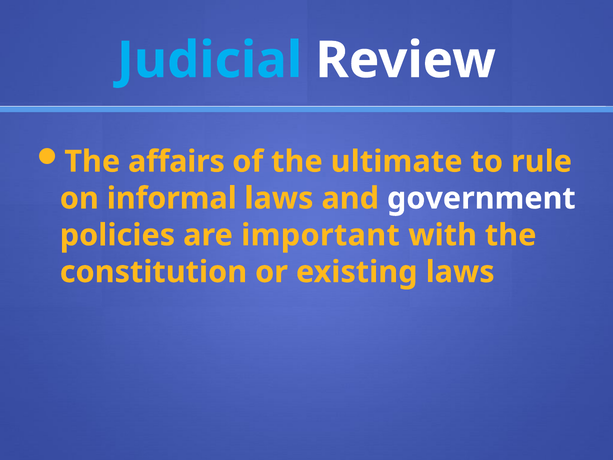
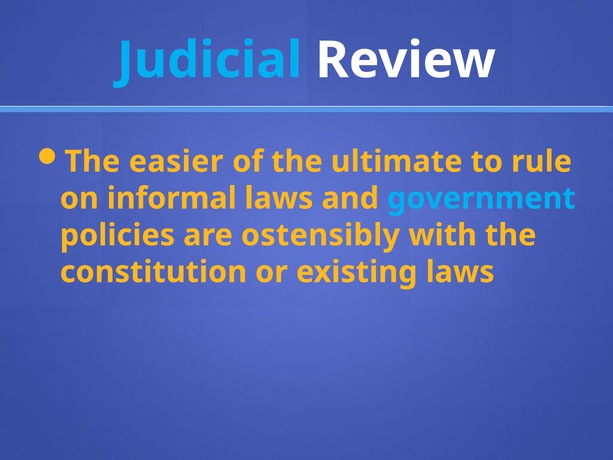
affairs: affairs -> easier (176, 162)
government colour: white -> light blue (481, 198)
important: important -> ostensibly (320, 235)
